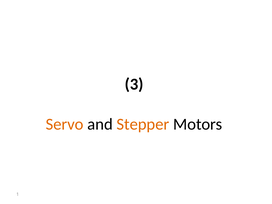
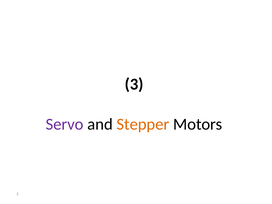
Servo colour: orange -> purple (65, 124)
